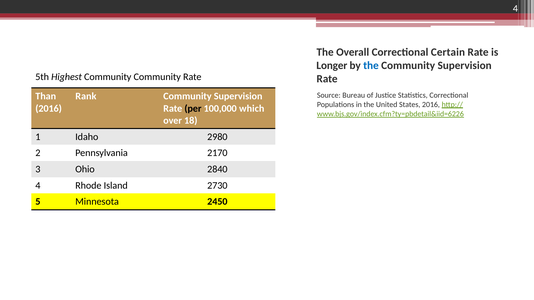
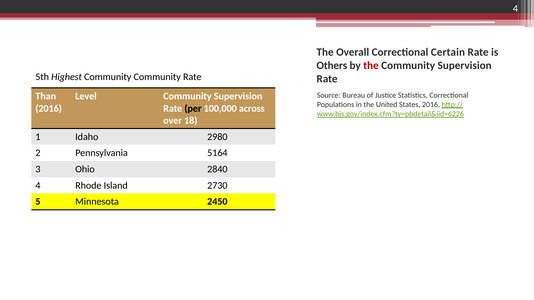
Longer: Longer -> Others (332, 65)
the colour: blue -> red (371, 65)
Rank: Rank -> Level (86, 96)
which: which -> across (252, 109)
2170: 2170 -> 5164 (217, 153)
